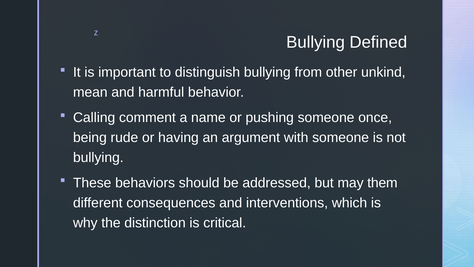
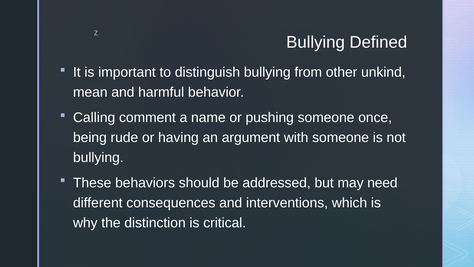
them: them -> need (382, 183)
